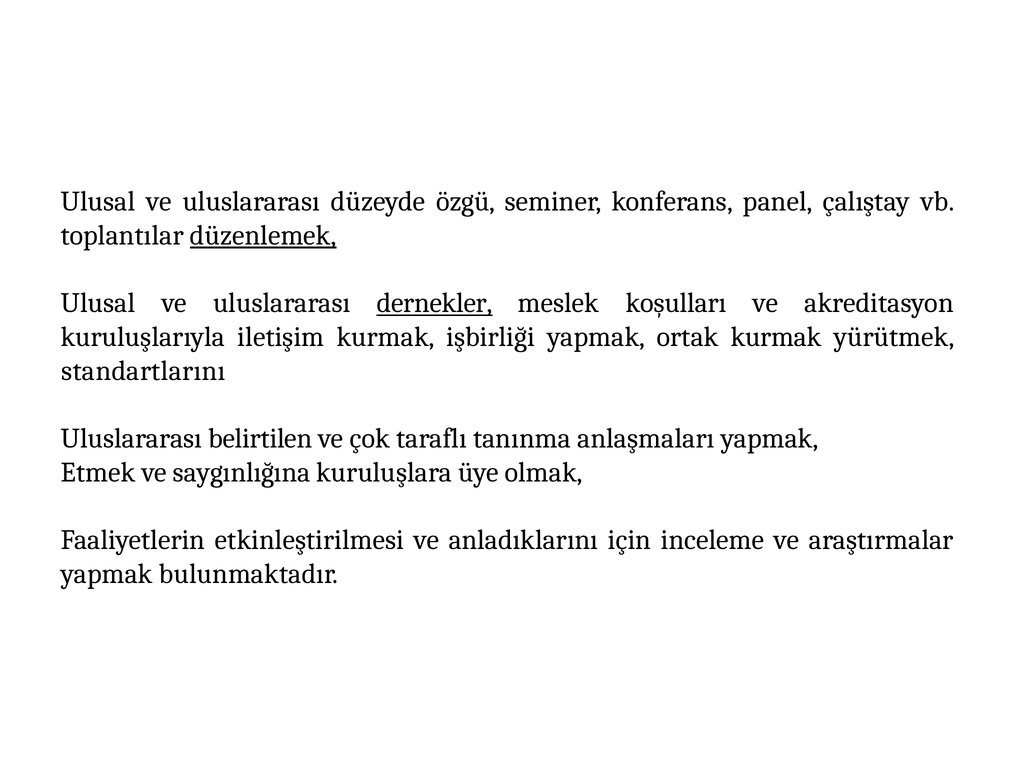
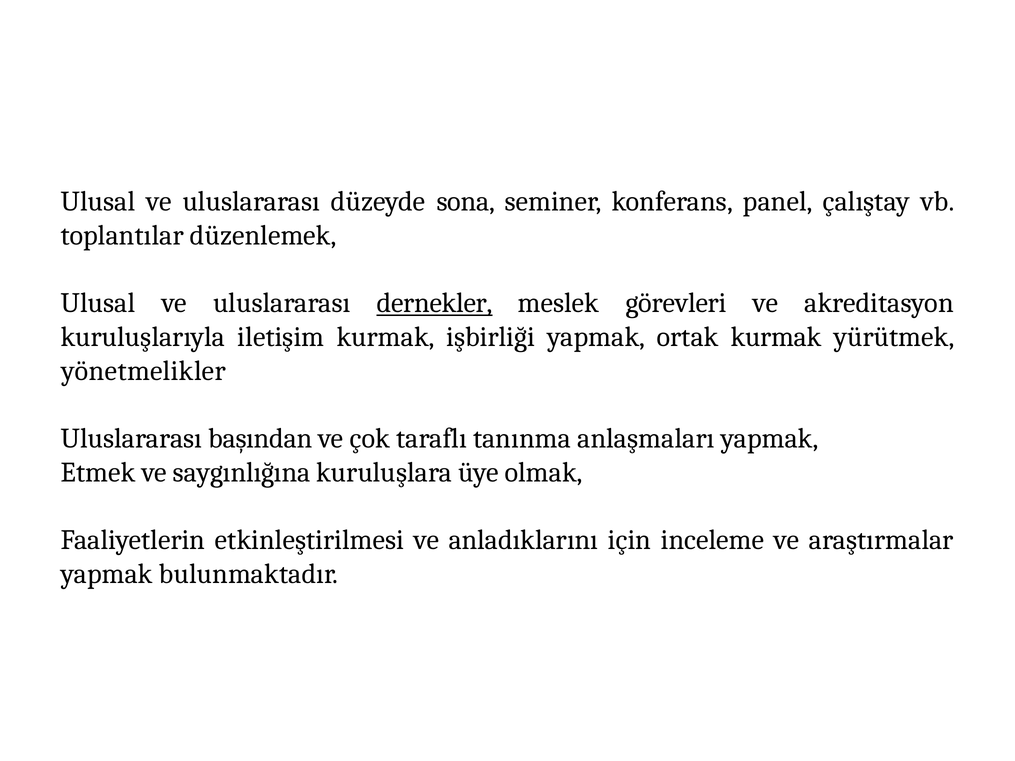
özgü: özgü -> sona (466, 202)
düzenlemek underline: present -> none (263, 235)
koşulları: koşulları -> görevleri (676, 303)
standartlarını: standartlarını -> yönetmelikler (143, 371)
belirtilen: belirtilen -> başından (260, 439)
